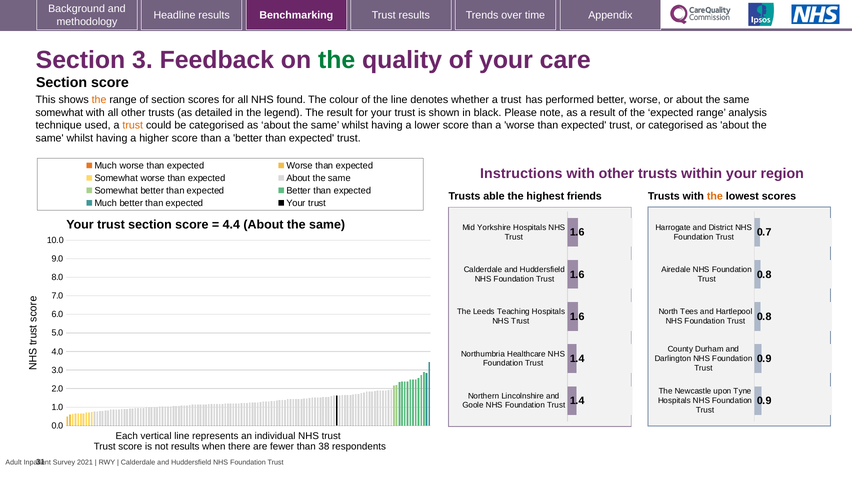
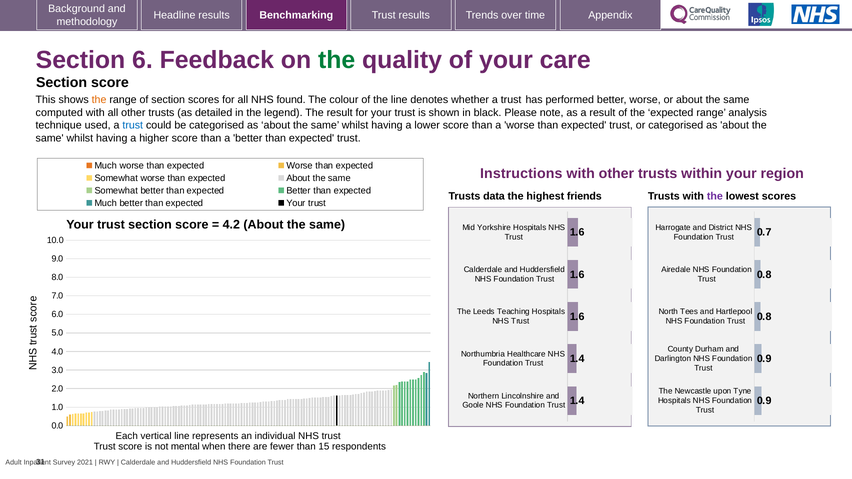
3: 3 -> 6 (142, 60)
somewhat: somewhat -> computed (59, 113)
trust colour: orange -> blue (133, 126)
able: able -> data (494, 196)
the colour: orange -> purple (715, 196)
4.4: 4.4 -> 4.2 (231, 225)
not results: results -> mental (185, 447)
38: 38 -> 15 (324, 447)
